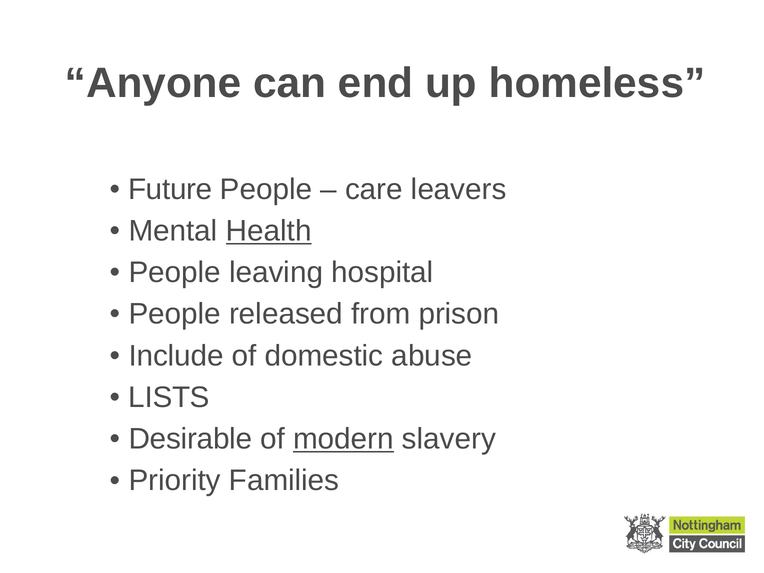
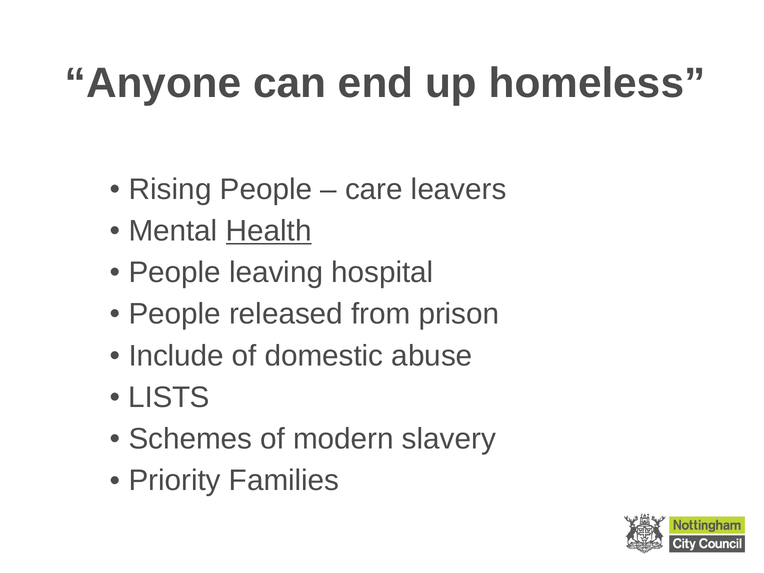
Future: Future -> Rising (170, 189)
Desirable: Desirable -> Schemes (190, 439)
modern underline: present -> none (344, 439)
